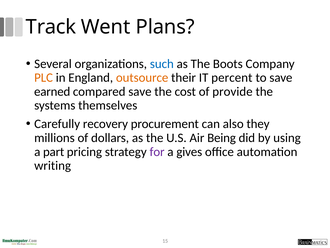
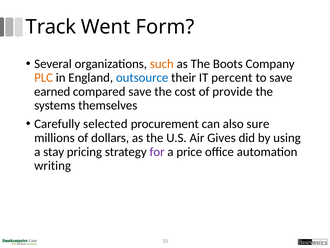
Plans: Plans -> Form (165, 27)
such colour: blue -> orange (162, 64)
outsource colour: orange -> blue (142, 78)
recovery: recovery -> selected (105, 124)
they: they -> sure (258, 124)
Being: Being -> Gives (221, 138)
part: part -> stay (54, 151)
gives: gives -> price (189, 151)
